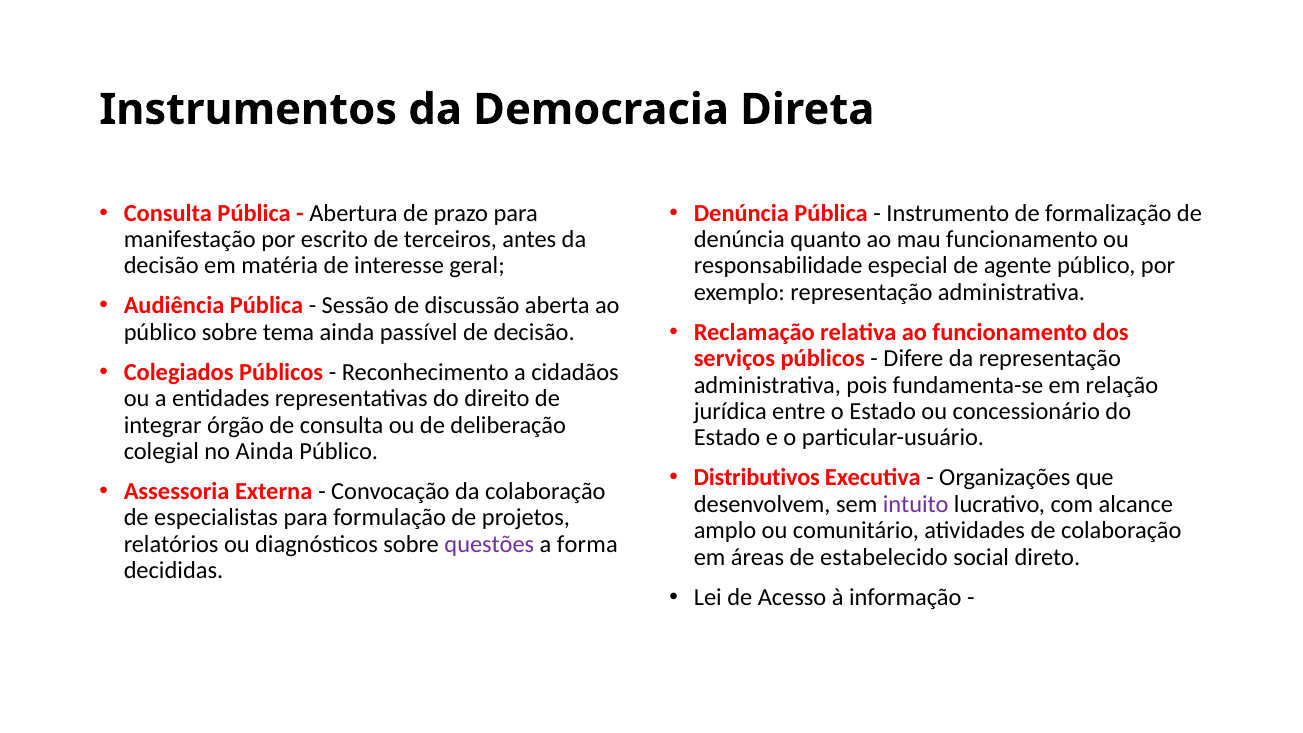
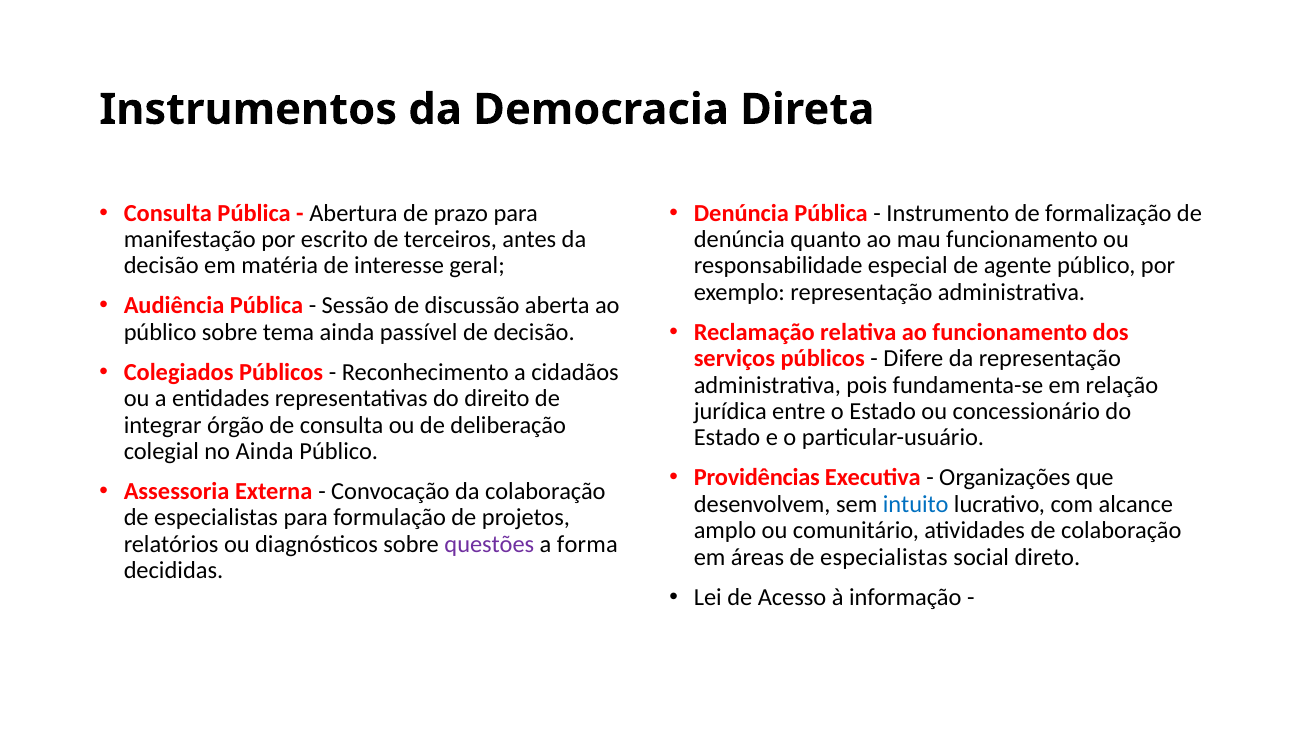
Distributivos: Distributivos -> Providências (757, 478)
intuito colour: purple -> blue (916, 504)
áreas de estabelecido: estabelecido -> especialistas (884, 557)
